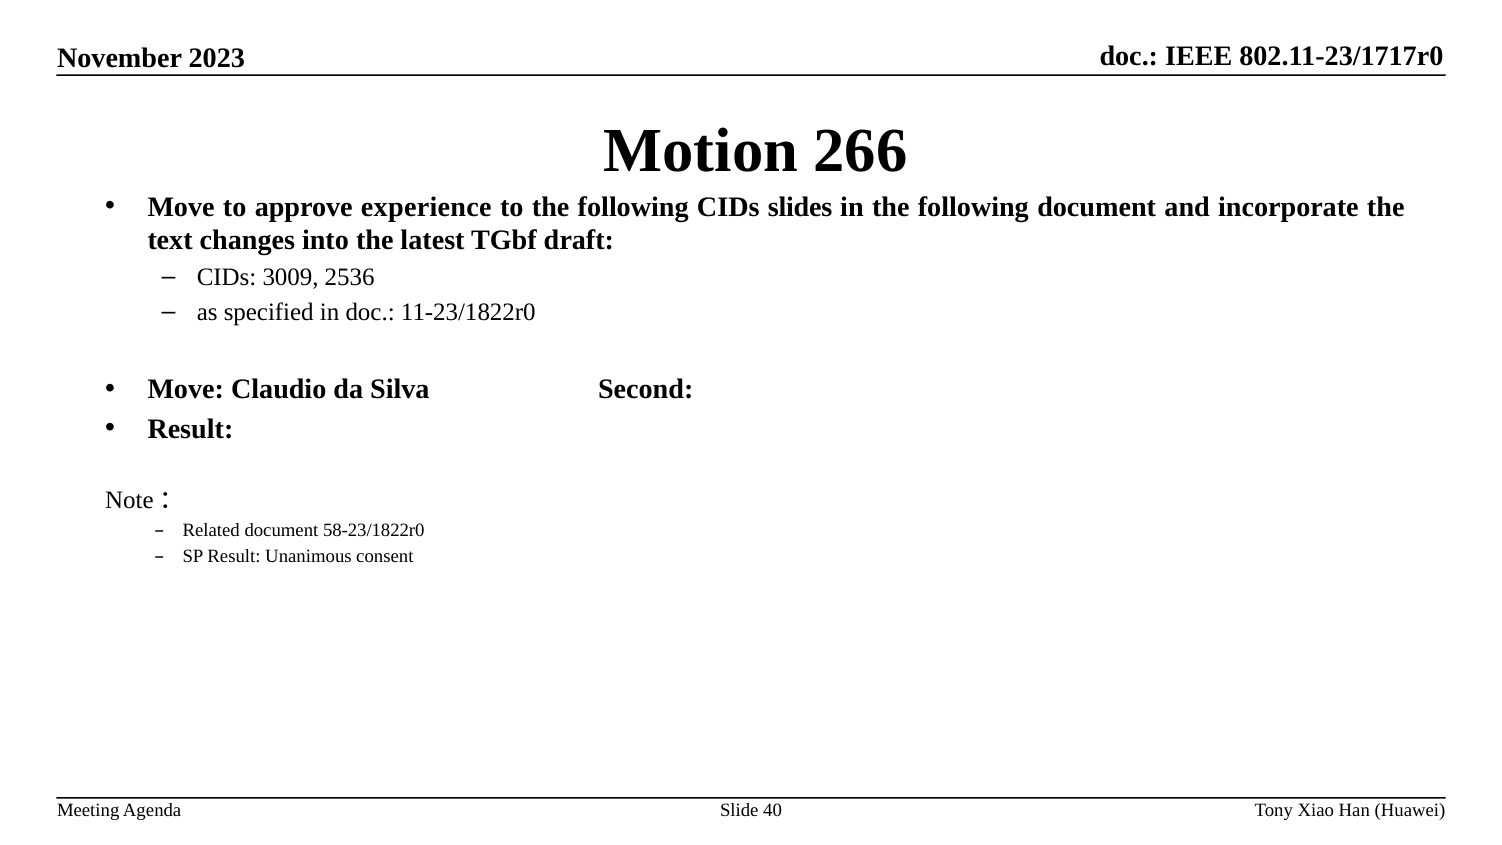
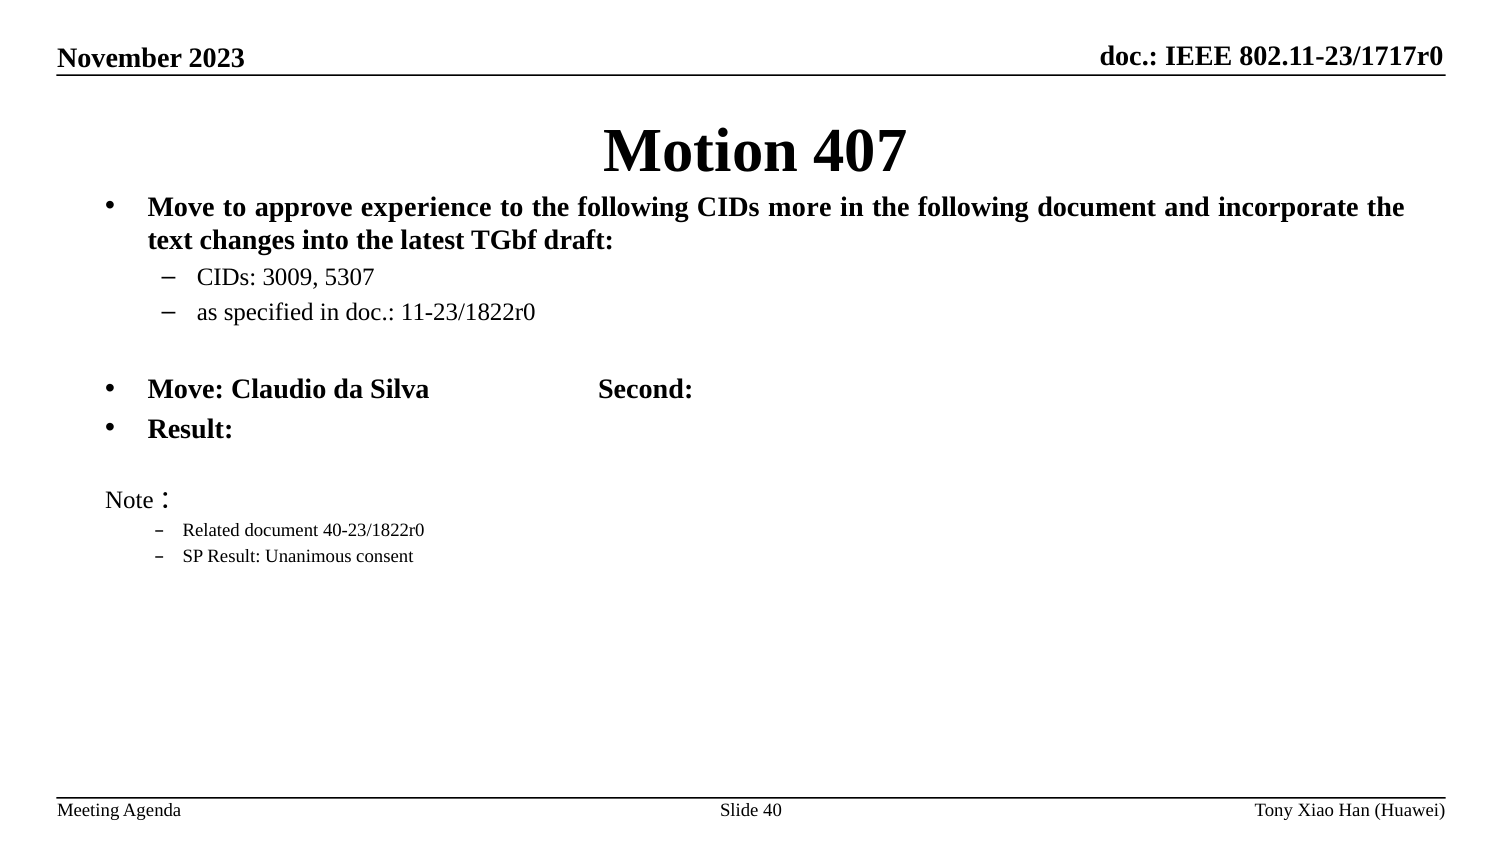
266: 266 -> 407 (861, 151)
slides: slides -> more (800, 207)
2536: 2536 -> 5307 (350, 277)
58-23/1822r0: 58-23/1822r0 -> 40-23/1822r0 (374, 530)
